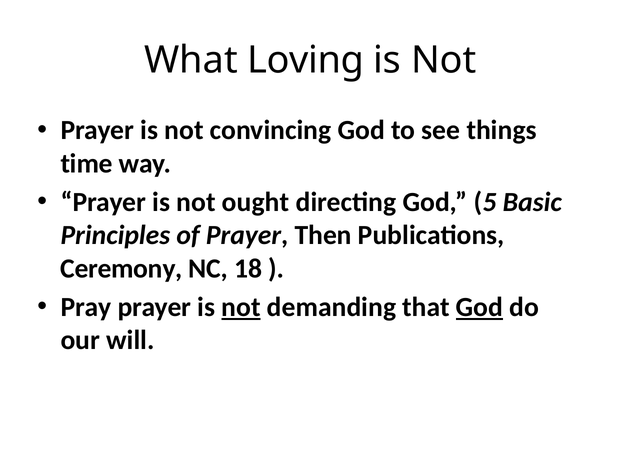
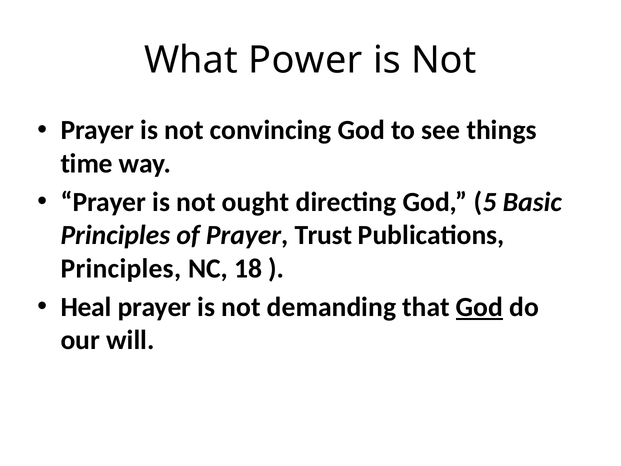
Loving: Loving -> Power (305, 60)
Then: Then -> Trust (323, 235)
Ceremony: Ceremony -> Principles (121, 268)
Pray: Pray -> Heal (86, 307)
not underline: present -> none (241, 307)
